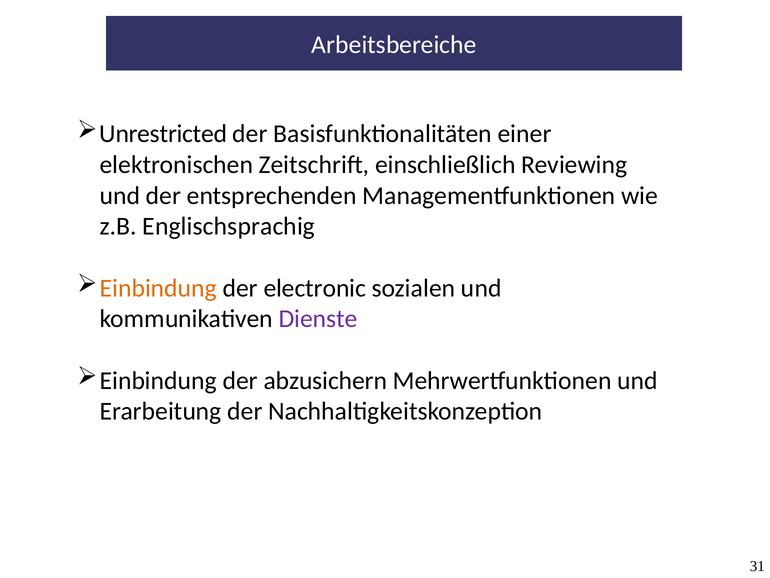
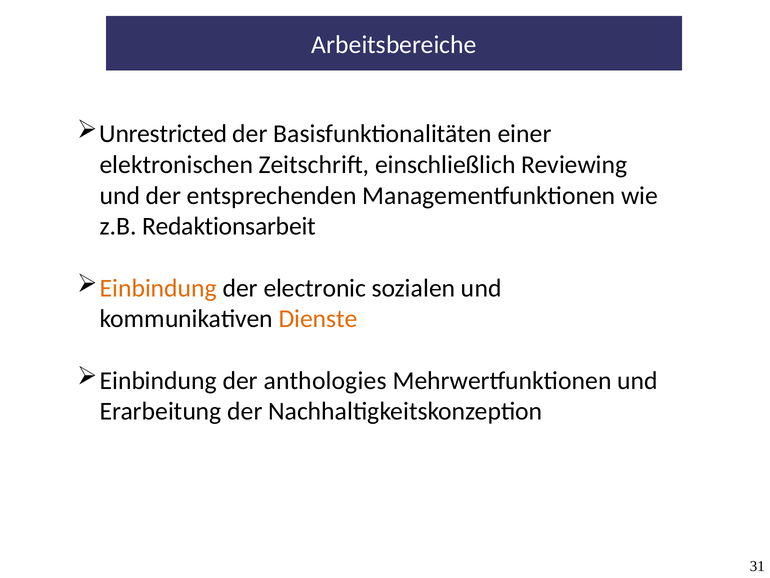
Englischsprachig: Englischsprachig -> Redaktionsarbeit (229, 226)
Dienste colour: purple -> orange (318, 319)
abzusichern: abzusichern -> anthologies (325, 380)
